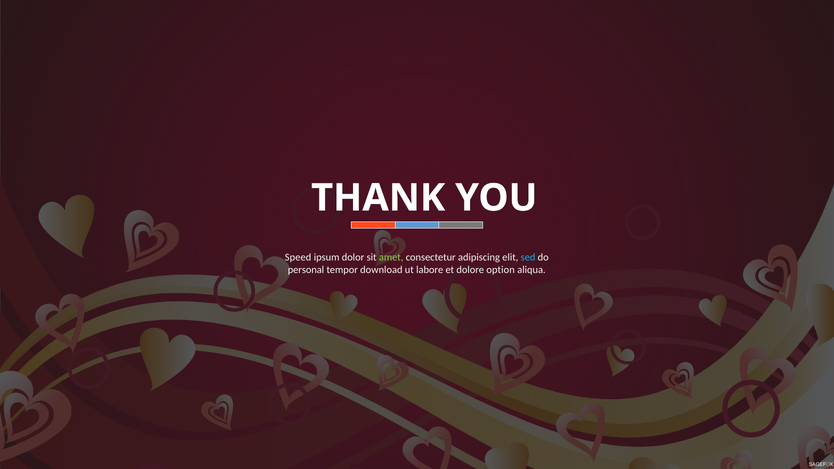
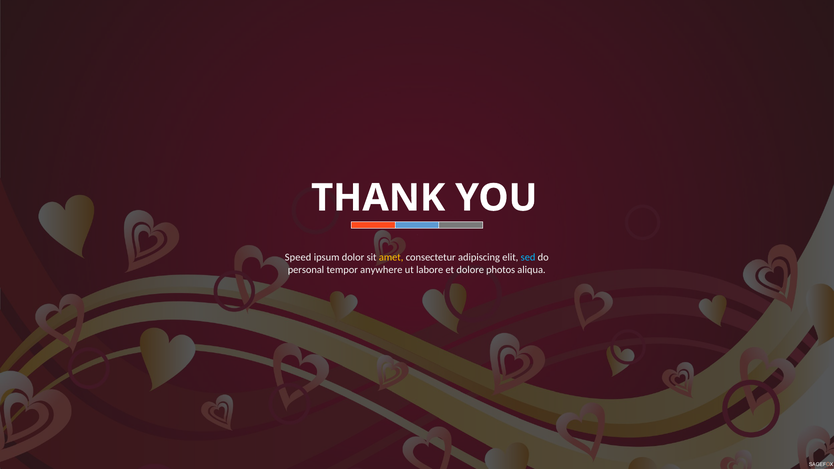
amet colour: light green -> yellow (391, 257)
download: download -> anywhere (381, 270)
option: option -> photos (501, 270)
